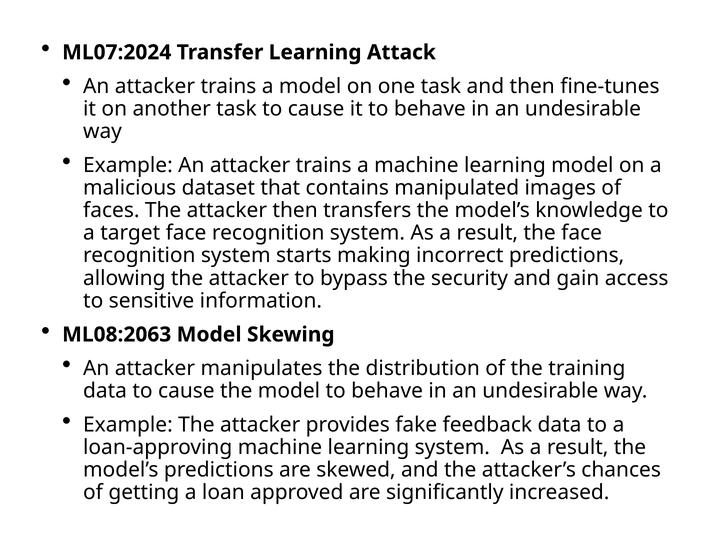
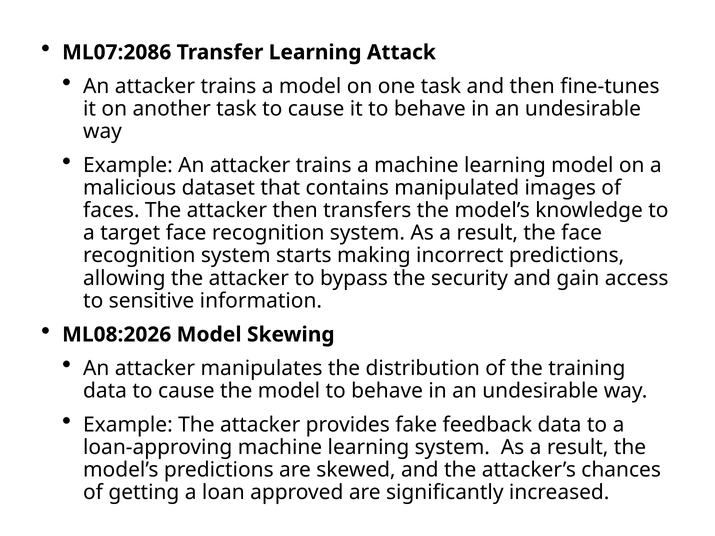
ML07:2024: ML07:2024 -> ML07:2086 (117, 52)
ML08:2063: ML08:2063 -> ML08:2026 (117, 335)
